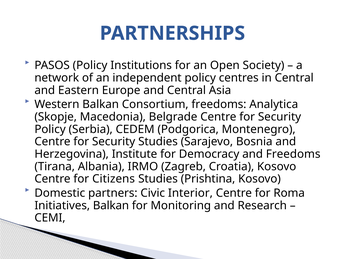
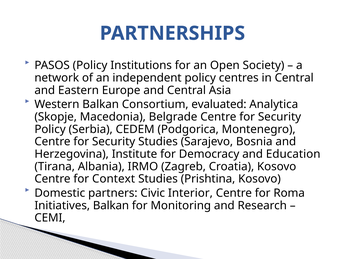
Consortium freedoms: freedoms -> evaluated (219, 104)
and Freedoms: Freedoms -> Education (293, 154)
Citizens: Citizens -> Context (114, 179)
